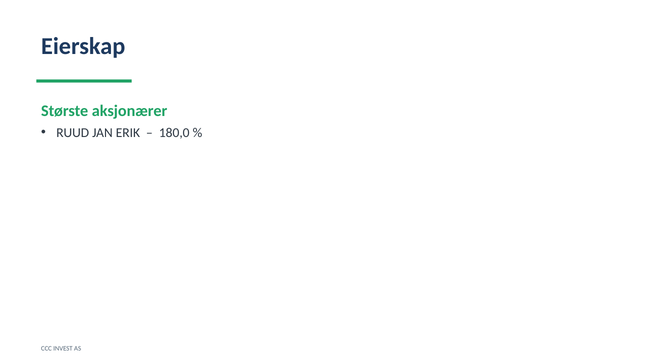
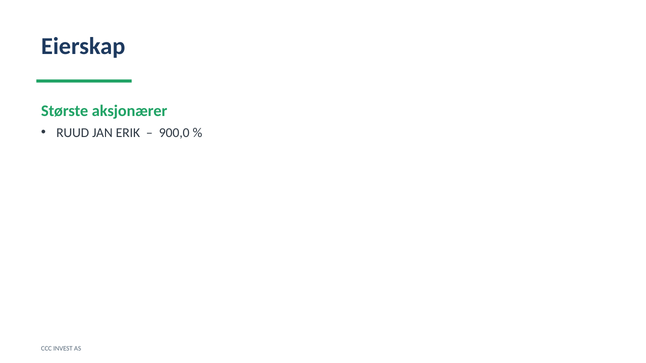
180,0: 180,0 -> 900,0 (174, 133)
